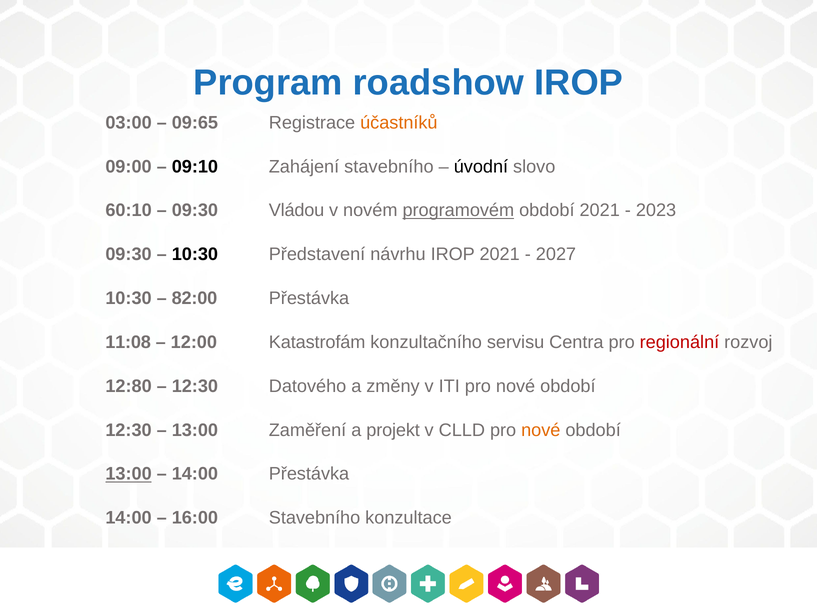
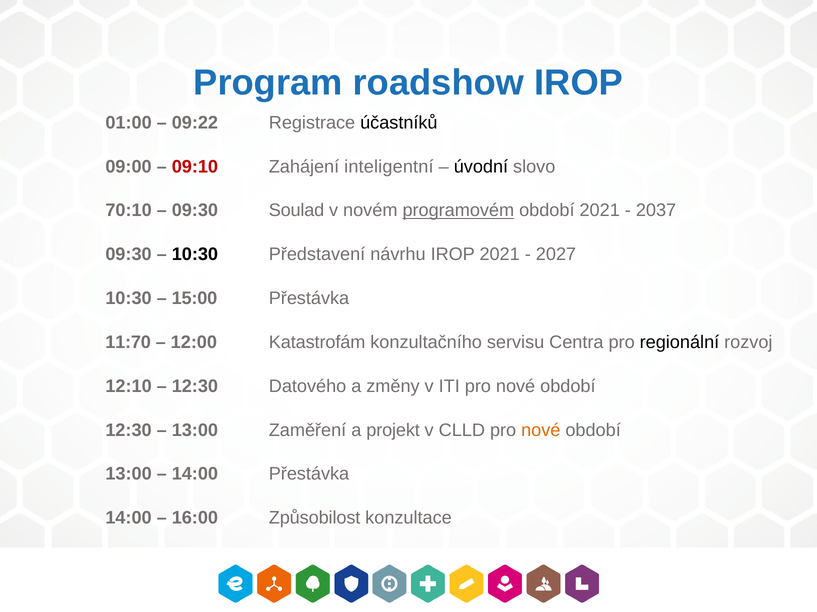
03:00: 03:00 -> 01:00 (129, 123)
09:65: 09:65 -> 09:22 (195, 123)
účastníků colour: orange -> black (399, 123)
09:10 colour: black -> red (195, 167)
Zahájení stavebního: stavebního -> inteligentní (389, 167)
60:10: 60:10 -> 70:10 (129, 211)
Vládou: Vládou -> Soulad (297, 211)
2023: 2023 -> 2037 (656, 211)
82:00: 82:00 -> 15:00 (194, 299)
11:08: 11:08 -> 11:70 (128, 343)
regionální colour: red -> black (679, 343)
12:80: 12:80 -> 12:10 (129, 387)
13:00 underline: present -> none (129, 475)
16:00 Stavebního: Stavebního -> Způsobilost (315, 519)
